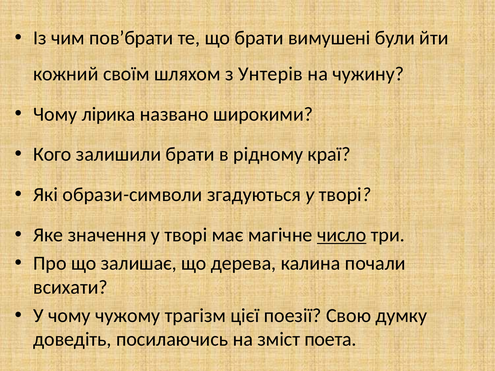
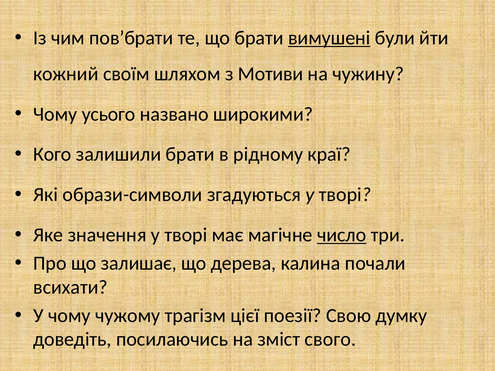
вимушені underline: none -> present (329, 38)
Унтерів: Унтерів -> Мотиви (271, 74)
лірика: лірика -> усього (109, 114)
поета: поета -> свого (330, 340)
